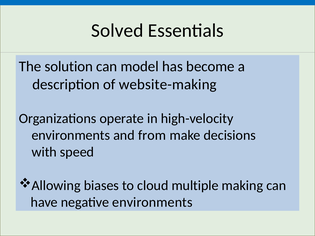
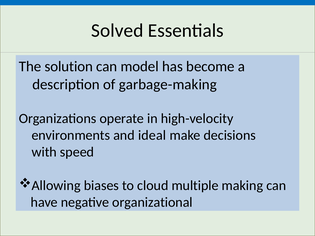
website-making: website-making -> garbage-making (168, 85)
from: from -> ideal (152, 135)
negative environments: environments -> organizational (152, 203)
